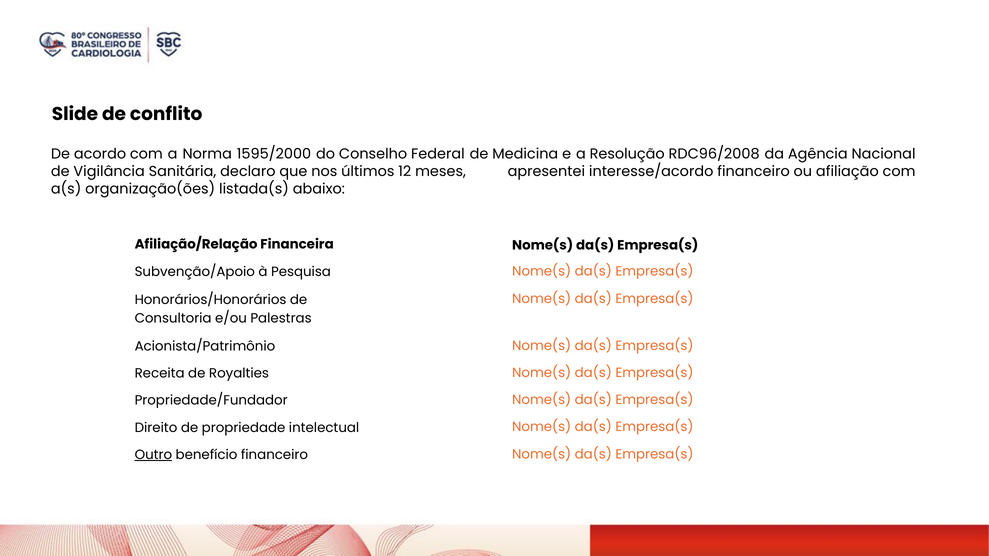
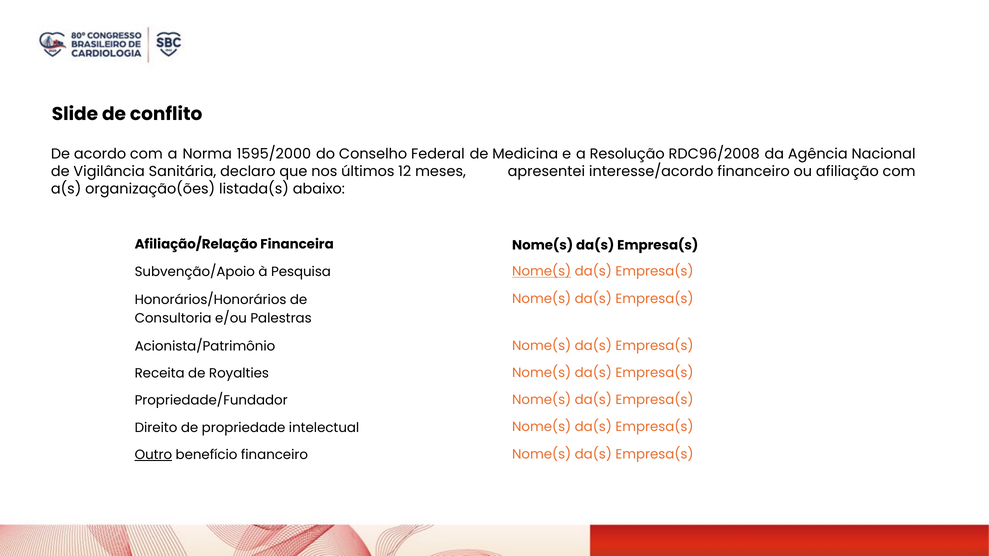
Nome(s underline: none -> present (542, 272)
